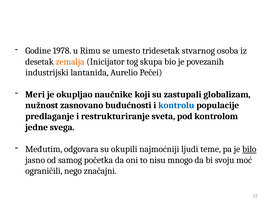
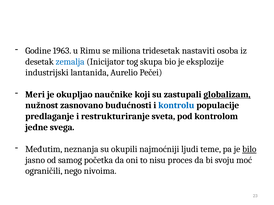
1978: 1978 -> 1963 (62, 51)
umesto: umesto -> miliona (126, 51)
stvarnog: stvarnog -> nastaviti (198, 51)
zemalja colour: orange -> blue (70, 62)
povezanih: povezanih -> eksplozije (205, 62)
globalizam underline: none -> present (227, 95)
odgovara: odgovara -> neznanja (81, 149)
mnogo: mnogo -> proces (180, 160)
značajni: značajni -> nivoima (100, 171)
